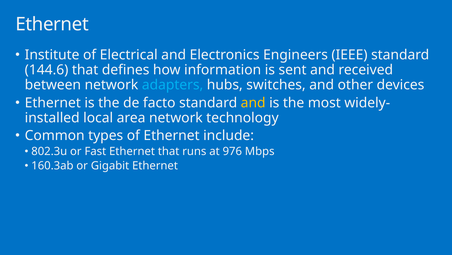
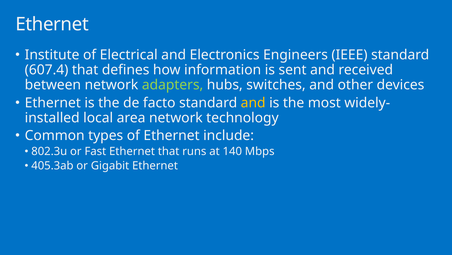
144.6: 144.6 -> 607.4 (47, 70)
adapters colour: light blue -> light green (173, 85)
976: 976 -> 140 (232, 151)
160.3ab: 160.3ab -> 405.3ab (52, 165)
